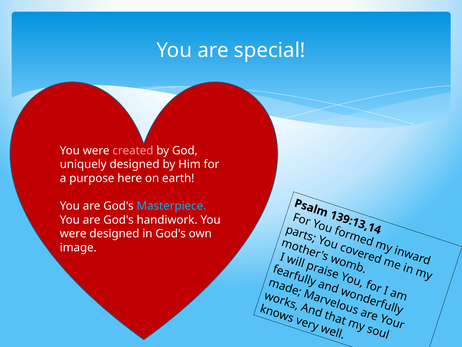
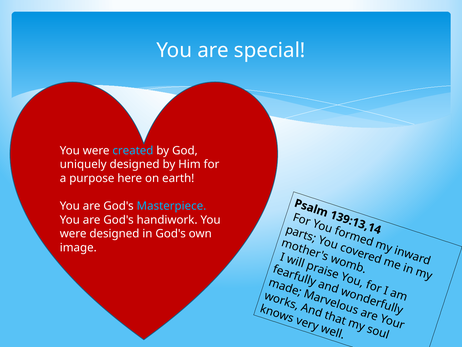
created colour: pink -> light blue (133, 150)
